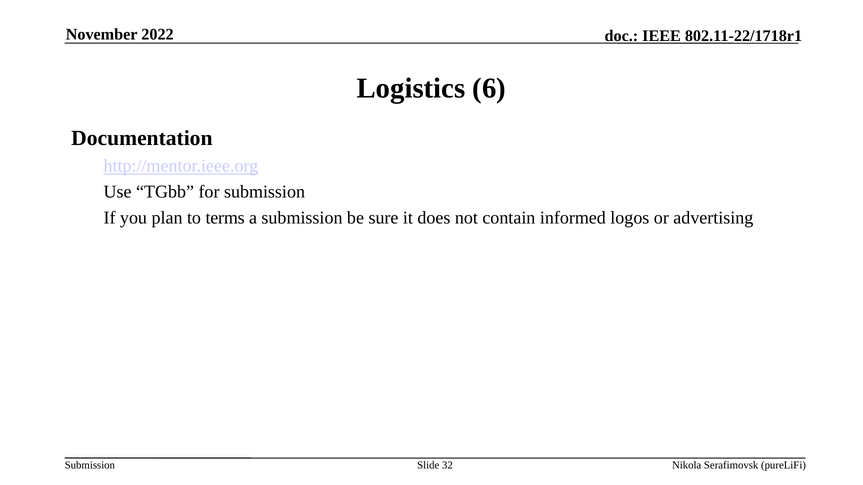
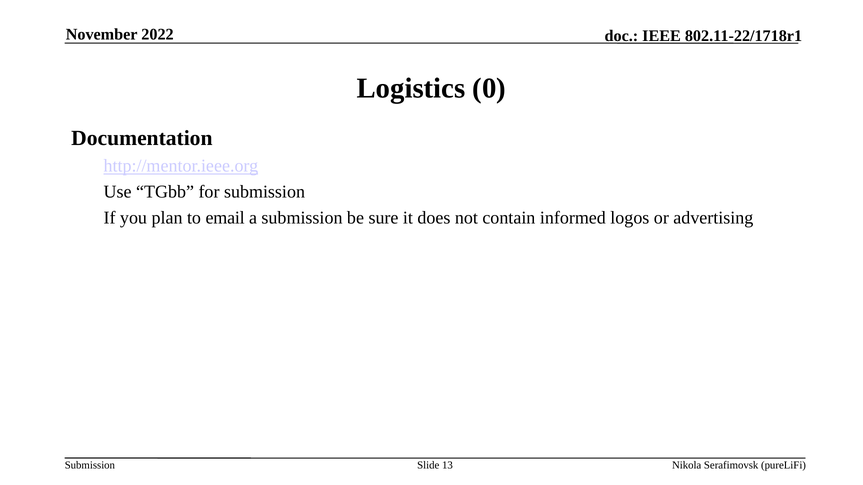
6: 6 -> 0 (489, 88)
terms: terms -> email (225, 218)
32: 32 -> 13 (447, 466)
